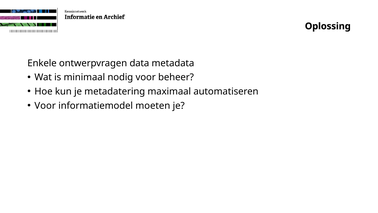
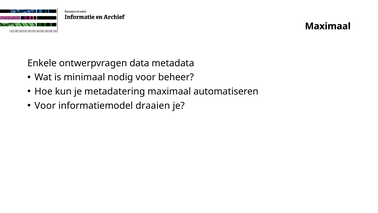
Oplossing: Oplossing -> Maximaal (328, 26)
moeten: moeten -> draaien (153, 105)
